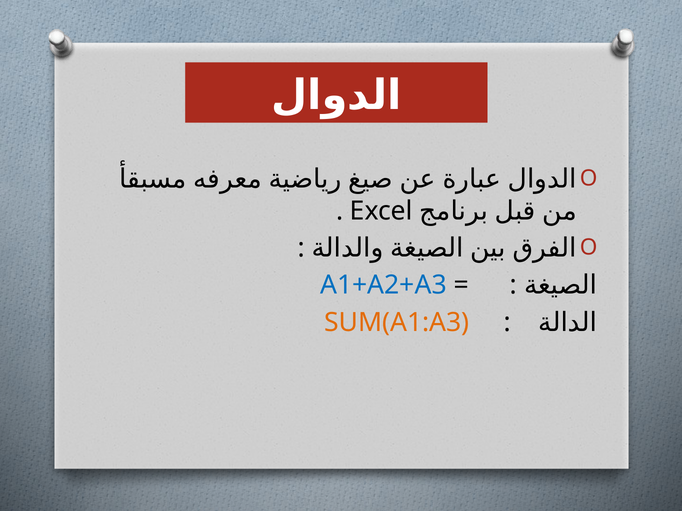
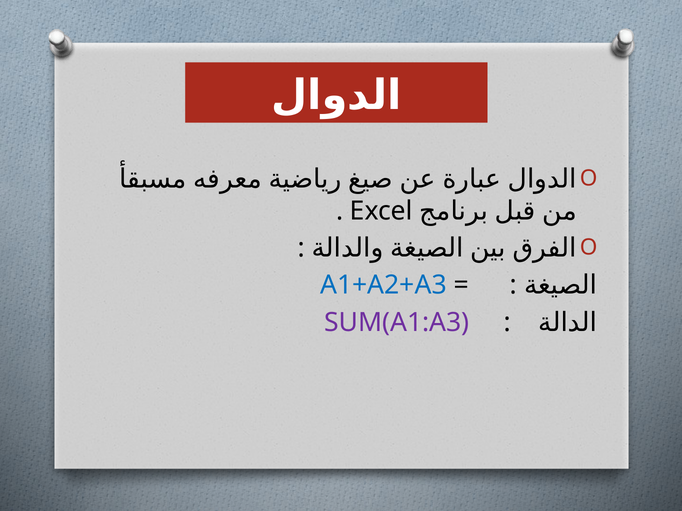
SUM(A1:A3 colour: orange -> purple (397, 323)
